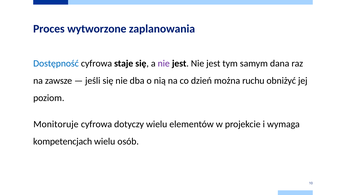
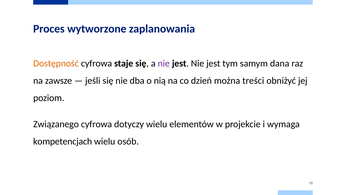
Dostępność colour: blue -> orange (56, 63)
ruchu: ruchu -> treści (253, 81)
Monitoruje: Monitoruje -> Związanego (56, 124)
